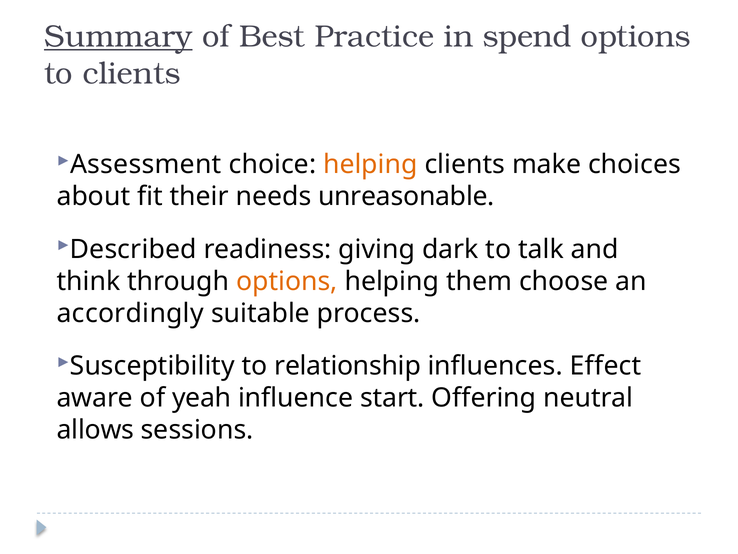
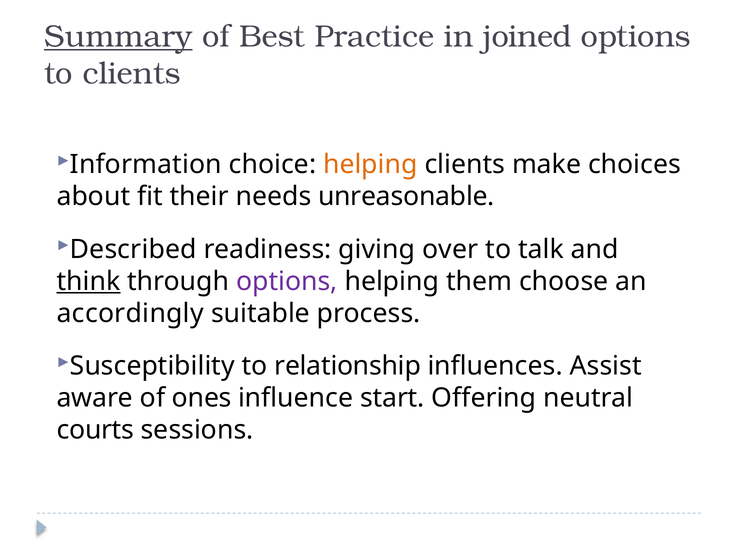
spend: spend -> joined (527, 36)
Assessment: Assessment -> Information (146, 165)
dark: dark -> over (450, 249)
think underline: none -> present (88, 281)
options colour: orange -> purple (287, 281)
Effect: Effect -> Assist (606, 366)
yeah: yeah -> ones (202, 398)
allows: allows -> courts (95, 430)
